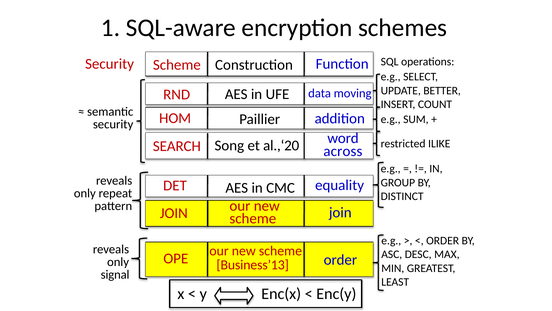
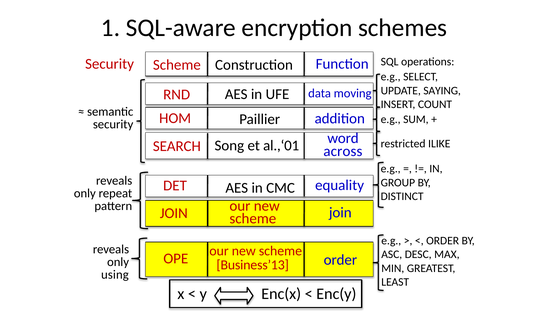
BETTER: BETTER -> SAYING (442, 90)
al.,‘20: al.,‘20 -> al.,‘01 (281, 145)
signal: signal -> using (115, 274)
